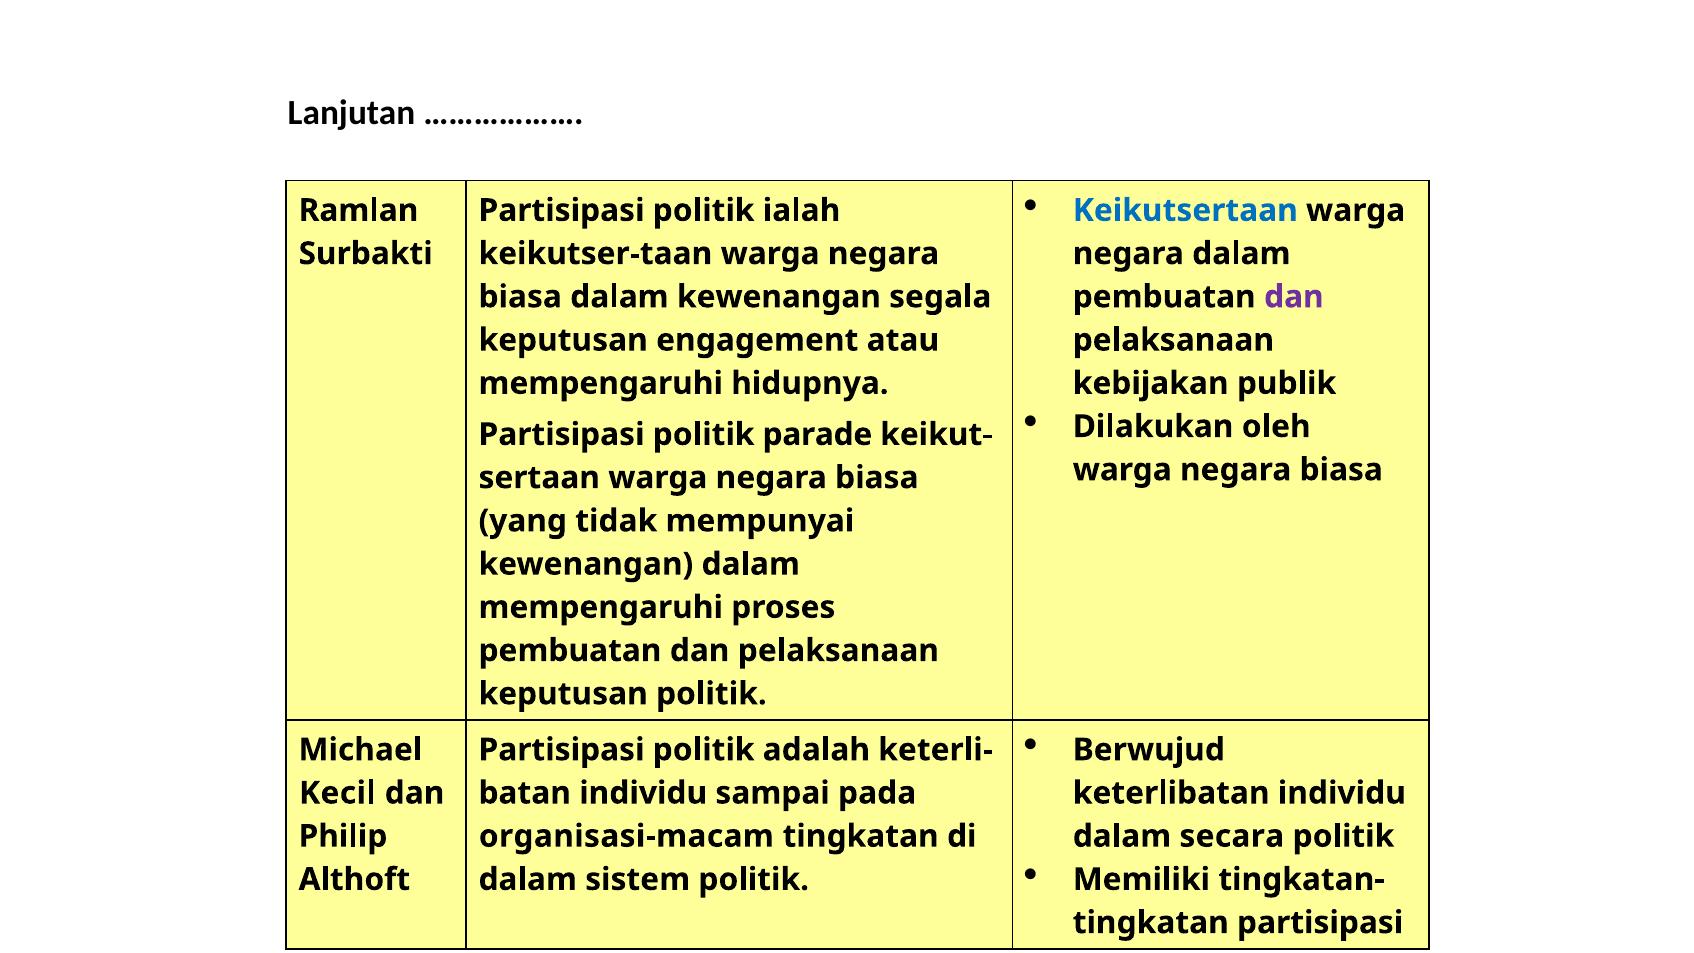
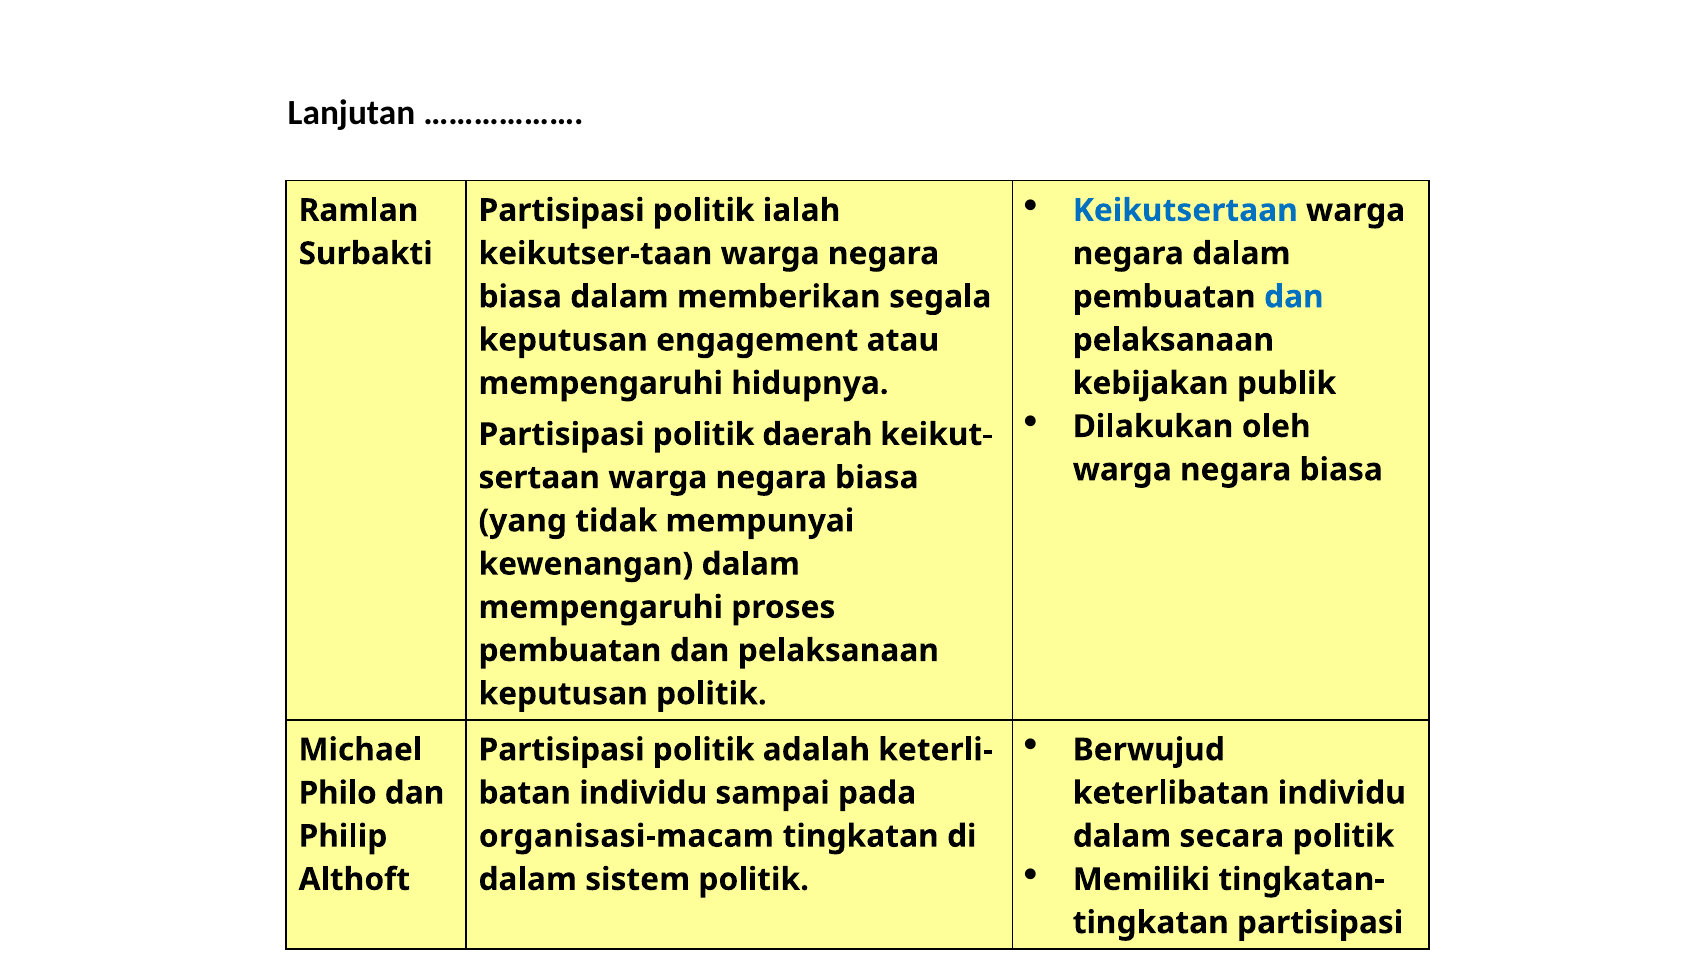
dalam kewenangan: kewenangan -> memberikan (779, 297)
dan colour: purple -> blue (1294, 297)
parade: parade -> daerah (817, 434)
Kecil: Kecil -> Philo (338, 793)
